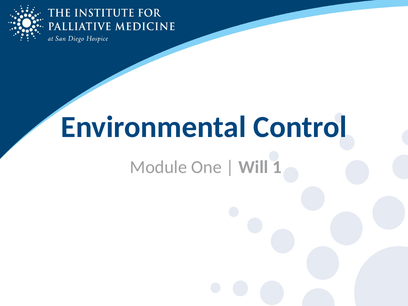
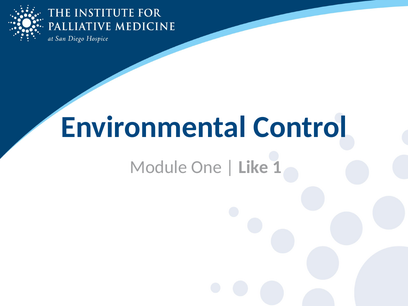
Will: Will -> Like (253, 167)
